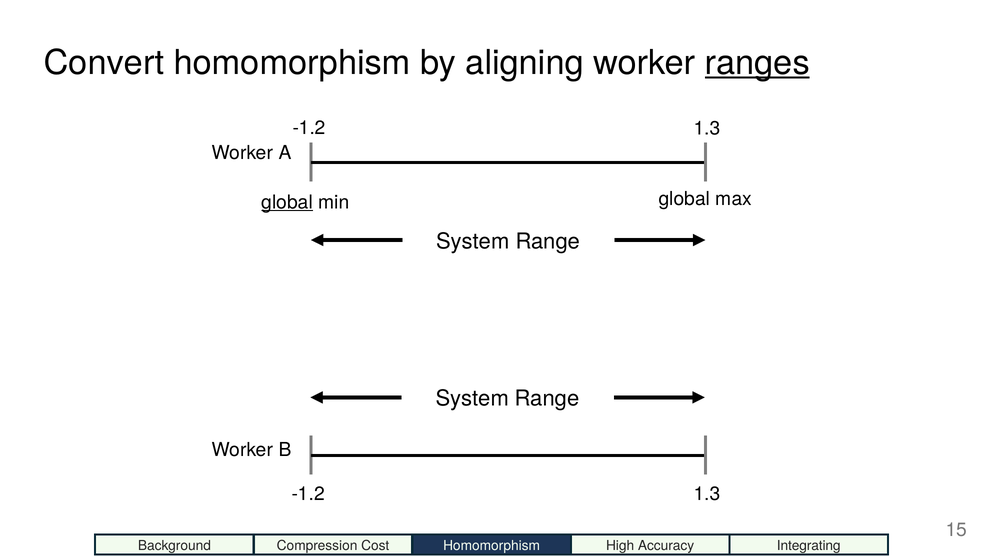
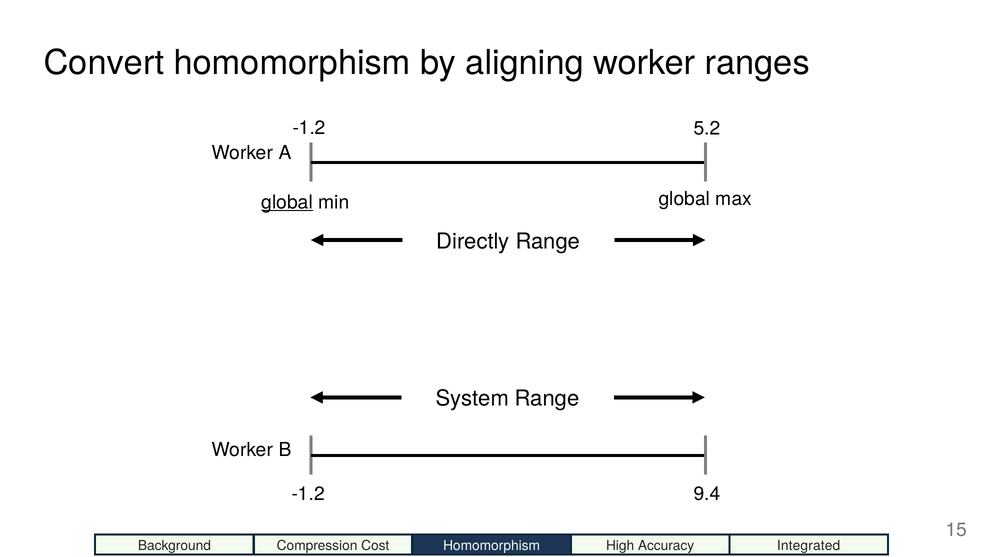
ranges underline: present -> none (757, 63)
1.3: 1.3 -> 5.2 (707, 128)
System: System -> Directly (473, 242)
1.3: 1.3 -> 9.4 (707, 494)
Integrating: Integrating -> Integrated (809, 546)
